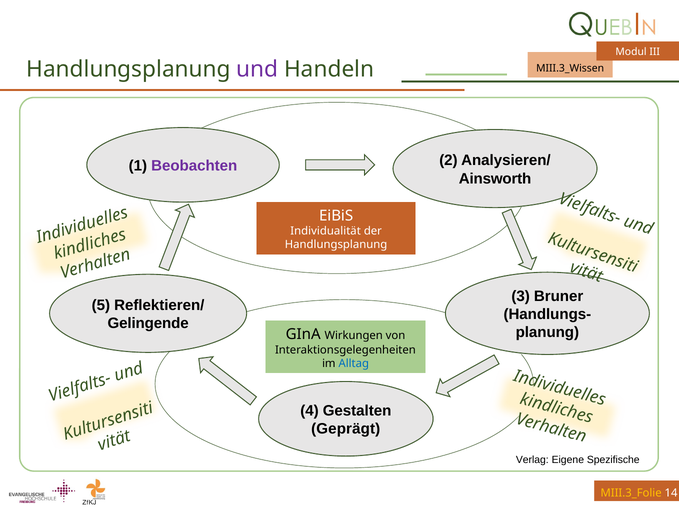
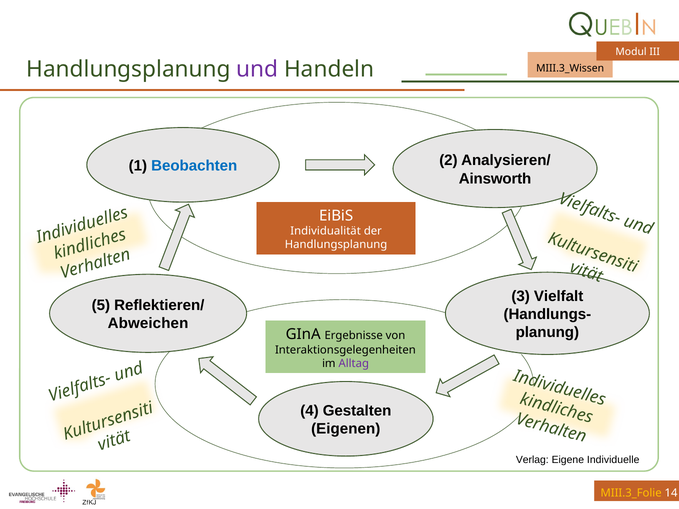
Beobachten colour: purple -> blue (194, 166)
Bruner: Bruner -> Vielfalt (559, 296)
Gelingende: Gelingende -> Abweichen (148, 324)
Wirkungen: Wirkungen -> Ergebnisse (354, 336)
Alltag colour: blue -> purple (354, 364)
Geprägt: Geprägt -> Eigenen (346, 429)
Spezifische: Spezifische -> Individuelle (613, 460)
